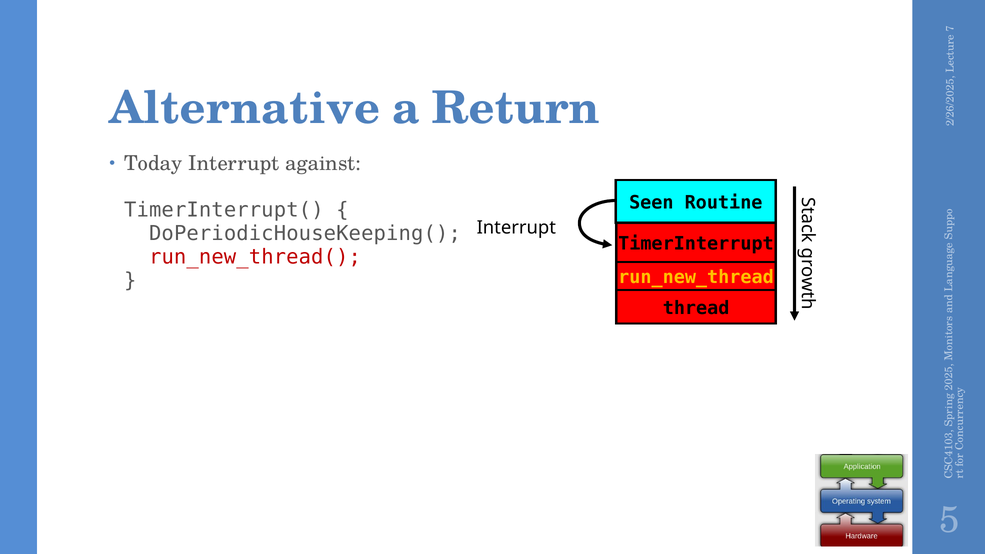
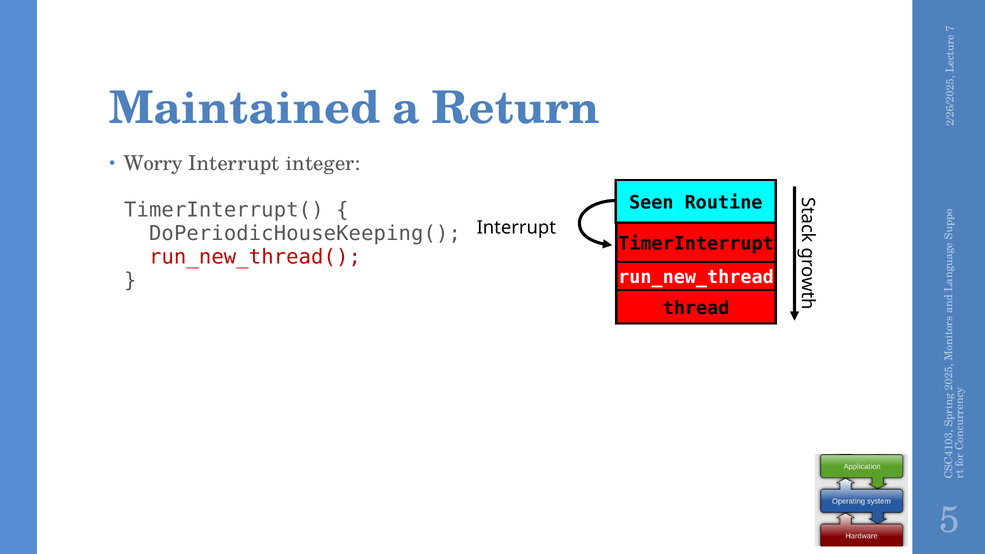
Alternative: Alternative -> Maintained (245, 108)
Today: Today -> Worry (153, 163)
against: against -> integer (323, 163)
run_new_thread colour: yellow -> white (696, 277)
